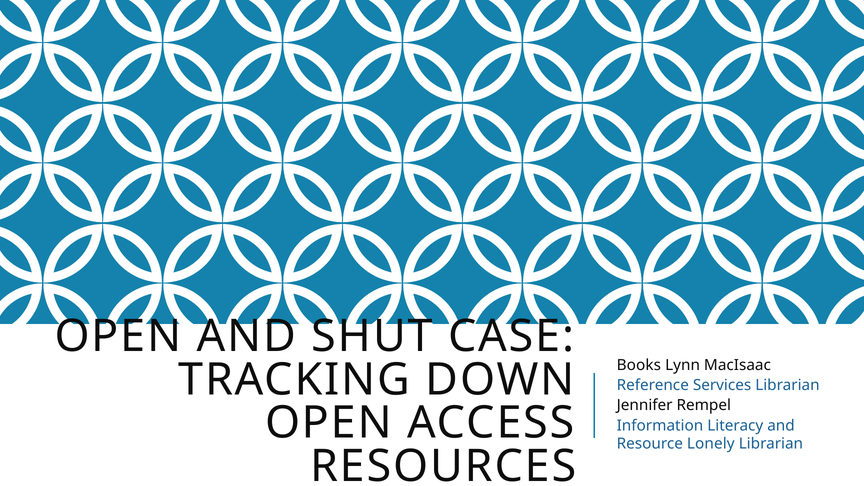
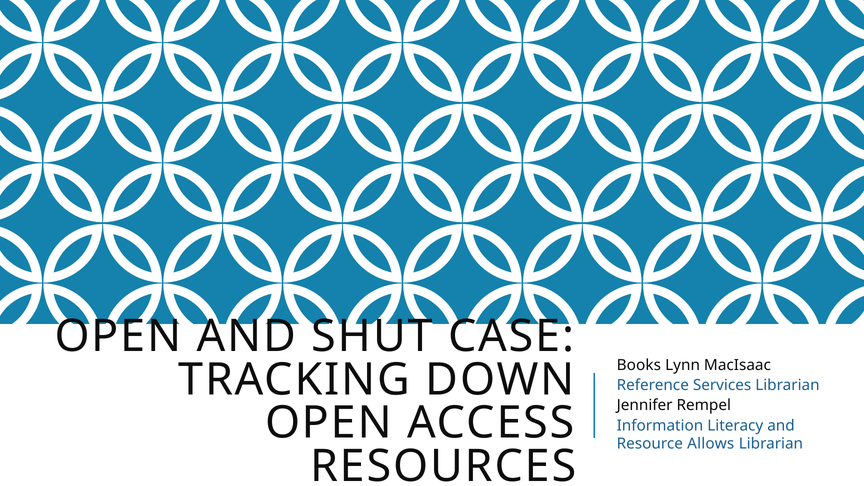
Lonely: Lonely -> Allows (711, 444)
